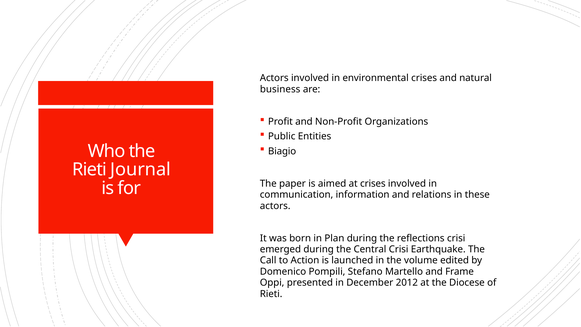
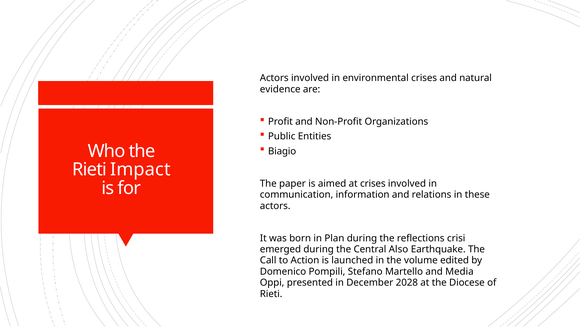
business: business -> evidence (280, 89)
Journal: Journal -> Impact (140, 170)
Central Crisi: Crisi -> Also (399, 249)
Frame: Frame -> Media (459, 271)
2012: 2012 -> 2028 (407, 283)
